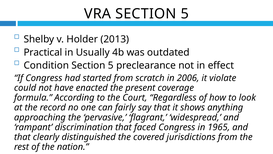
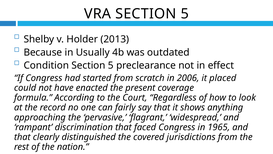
Practical: Practical -> Because (43, 52)
violate: violate -> placed (223, 78)
